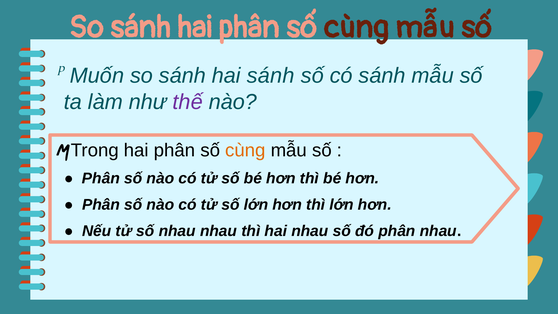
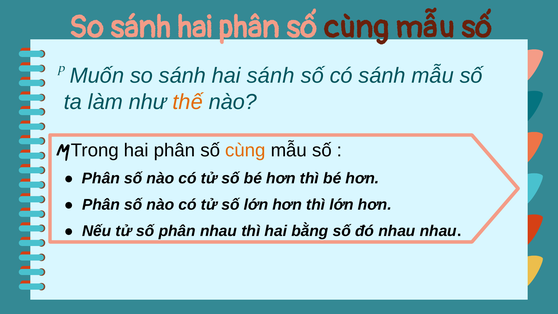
thế colour: purple -> orange (188, 102)
số nhau: nhau -> phân (177, 231)
hai nhau: nhau -> bằng (310, 231)
đó phân: phân -> nhau (397, 231)
